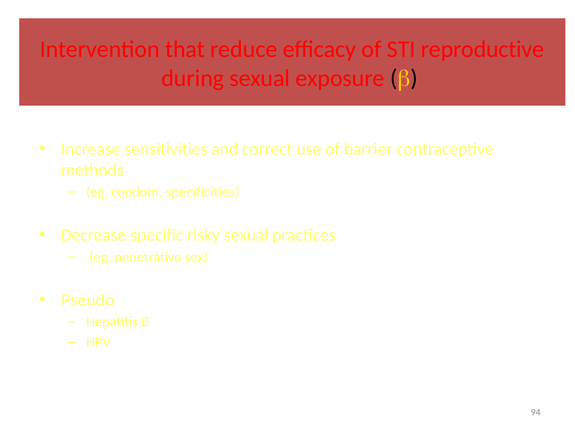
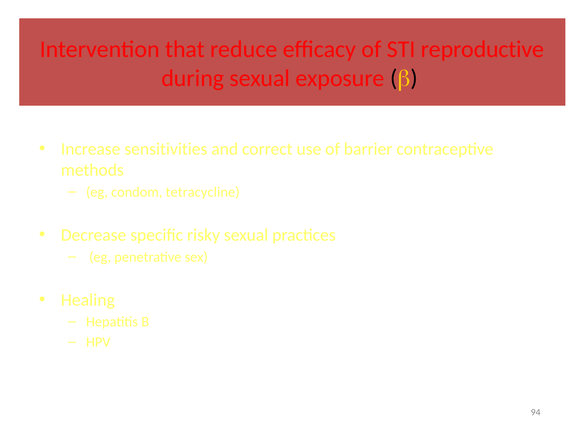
specificities: specificities -> tetracycline (203, 192)
Pseudo: Pseudo -> Healing (88, 300)
